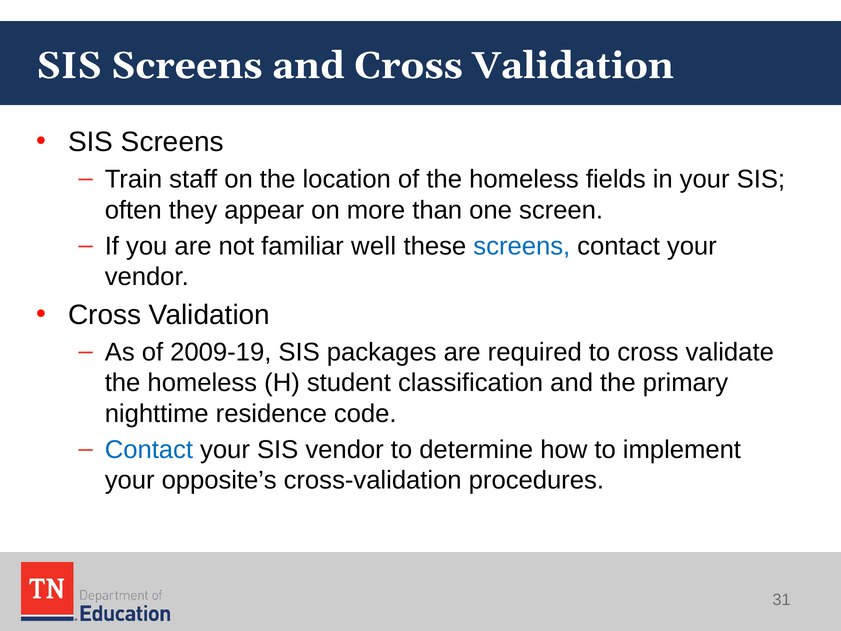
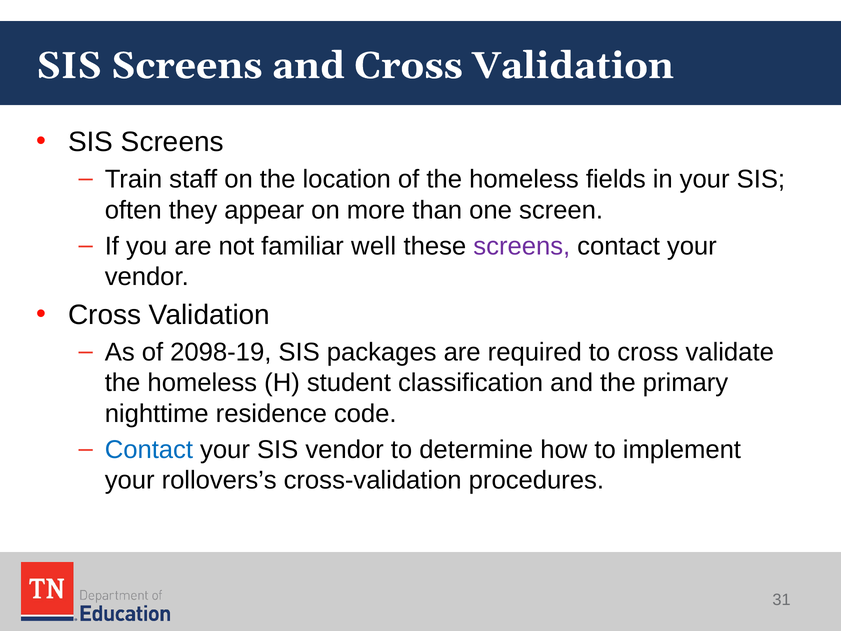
screens colour: blue -> purple (522, 246)
2009-19: 2009-19 -> 2098-19 (221, 352)
opposite’s: opposite’s -> rollovers’s (219, 480)
